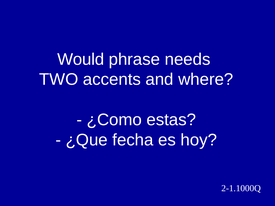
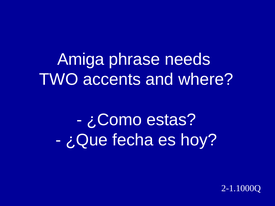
Would: Would -> Amiga (81, 59)
